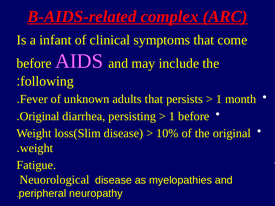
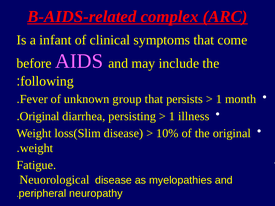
adults: adults -> group (127, 99)
1 before: before -> illness (194, 116)
